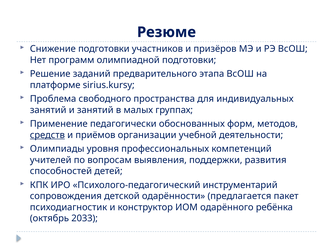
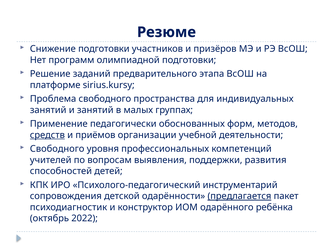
Олимпиады: Олимпиады -> Свободного (57, 149)
предлагается underline: none -> present (239, 196)
2033: 2033 -> 2022 (85, 218)
